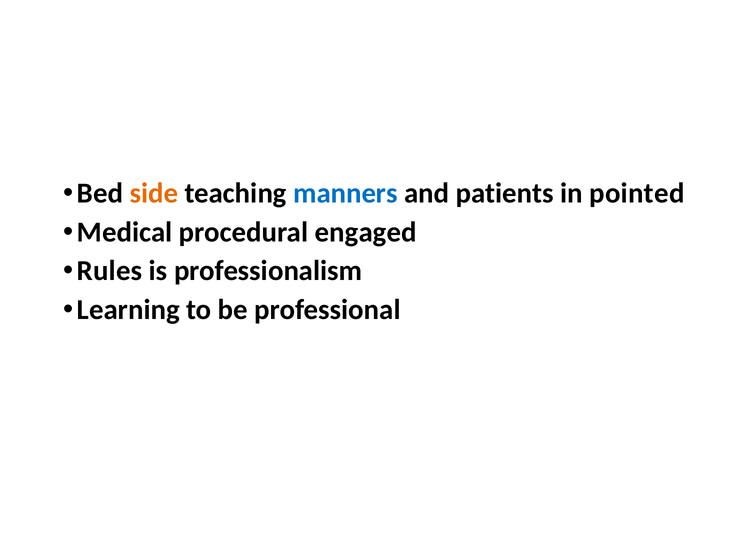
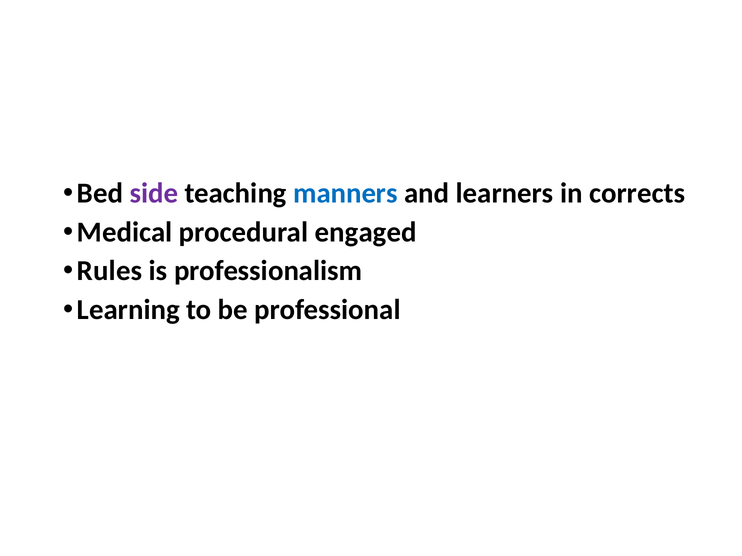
side colour: orange -> purple (154, 194)
patients: patients -> learners (505, 194)
pointed: pointed -> corrects (637, 194)
